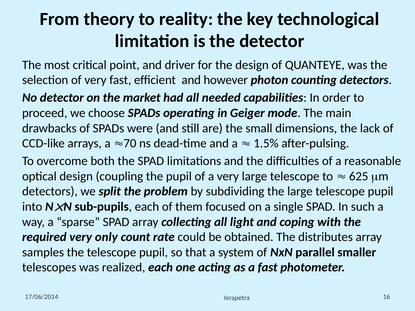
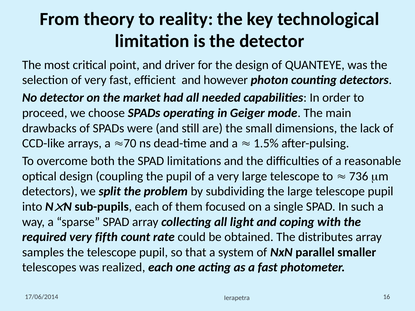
625: 625 -> 736 (359, 176)
only: only -> fifth (106, 237)
